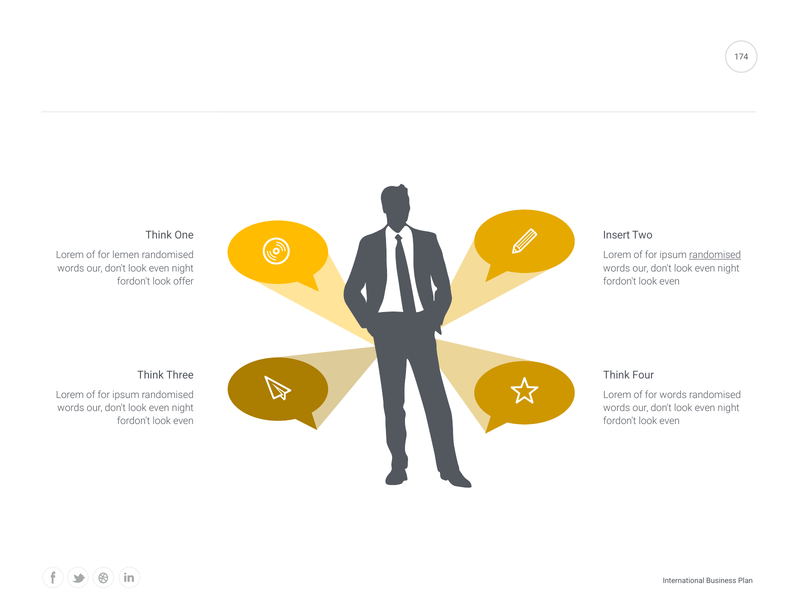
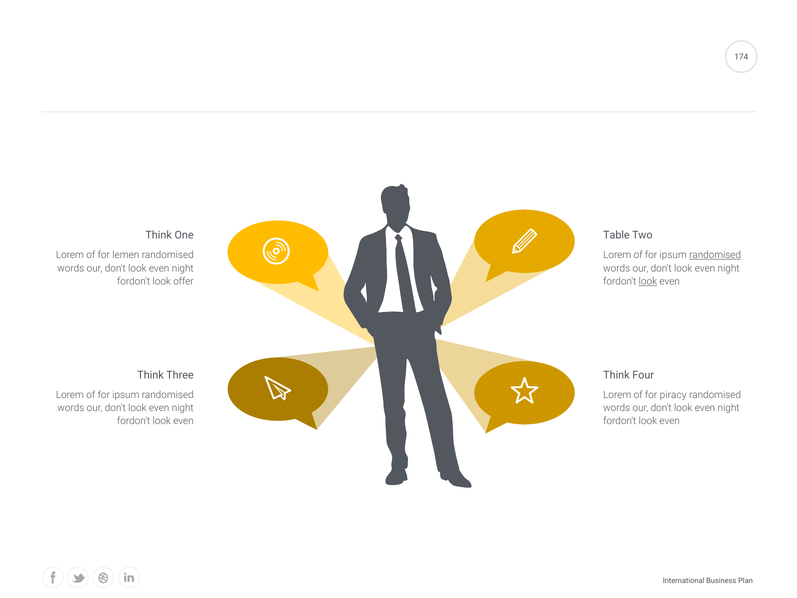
Insert: Insert -> Table (616, 235)
look underline: none -> present (648, 281)
for words: words -> piracy (673, 395)
